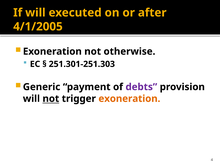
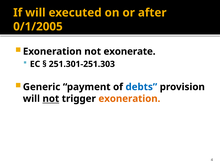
4/1/2005: 4/1/2005 -> 0/1/2005 (38, 27)
otherwise: otherwise -> exonerate (130, 51)
debts colour: purple -> blue (141, 87)
